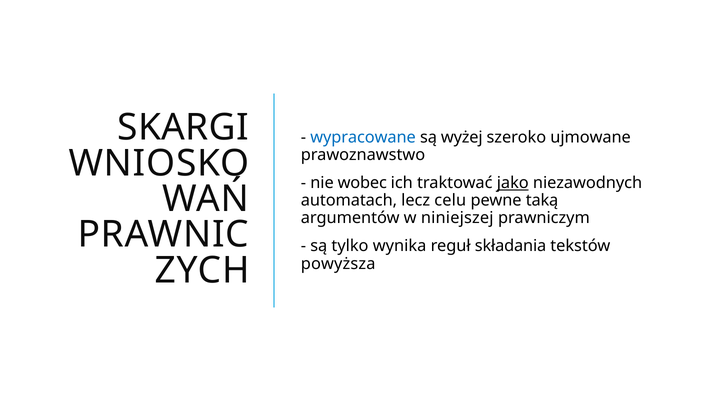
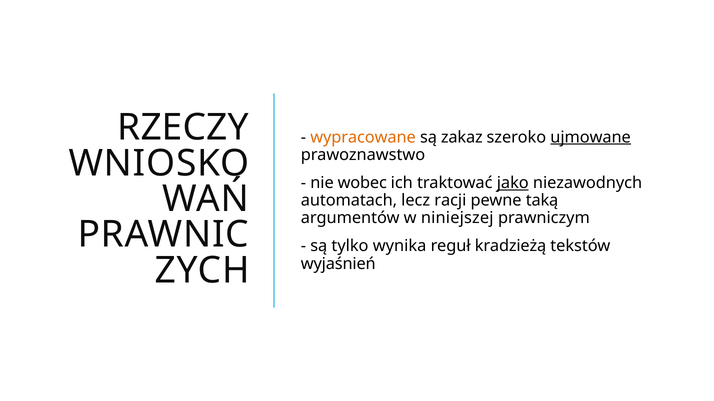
SKARGI: SKARGI -> RZECZY (183, 128)
wypracowane colour: blue -> orange (363, 137)
wyżej: wyżej -> zakaz (462, 137)
ujmowane underline: none -> present (591, 137)
celu: celu -> racji (450, 201)
składania: składania -> kradzieżą (511, 246)
powyższa: powyższa -> wyjaśnień (338, 264)
